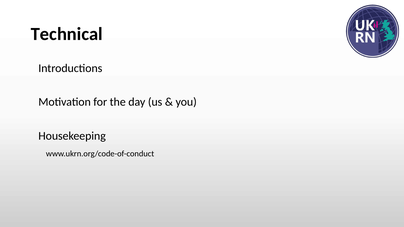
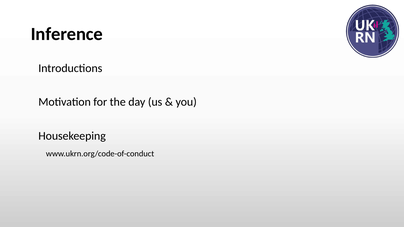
Technical: Technical -> Inference (67, 34)
